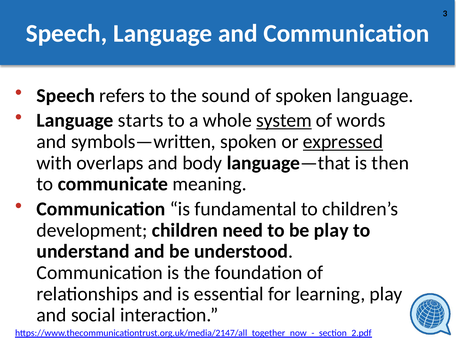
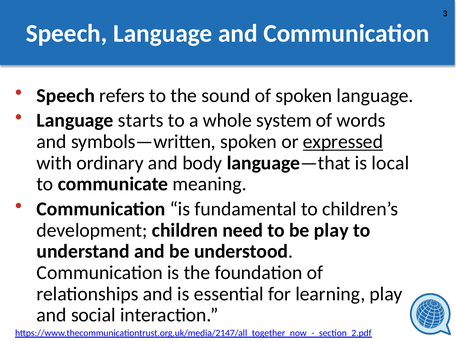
system underline: present -> none (284, 120)
overlaps: overlaps -> ordinary (110, 163)
then: then -> local (390, 163)
